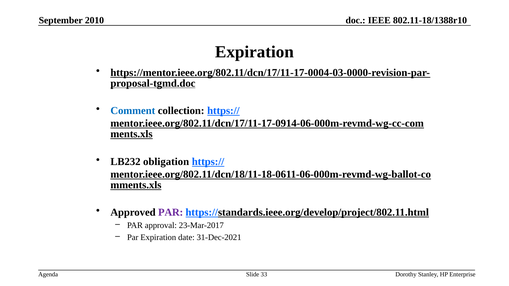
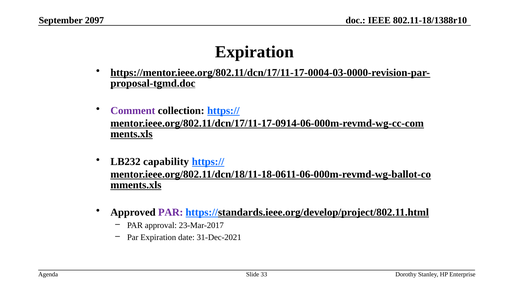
2010: 2010 -> 2097 (94, 20)
Comment colour: blue -> purple (133, 111)
obligation: obligation -> capability (166, 162)
